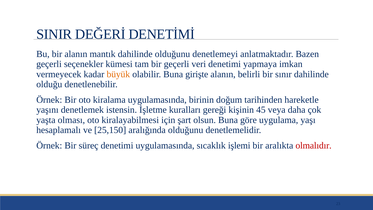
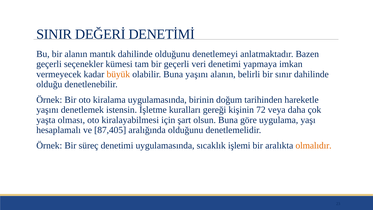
Buna girişte: girişte -> yaşını (197, 74)
45: 45 -> 72 (261, 110)
25,150: 25,150 -> 87,405 (110, 130)
olmalıdır colour: red -> orange (314, 145)
